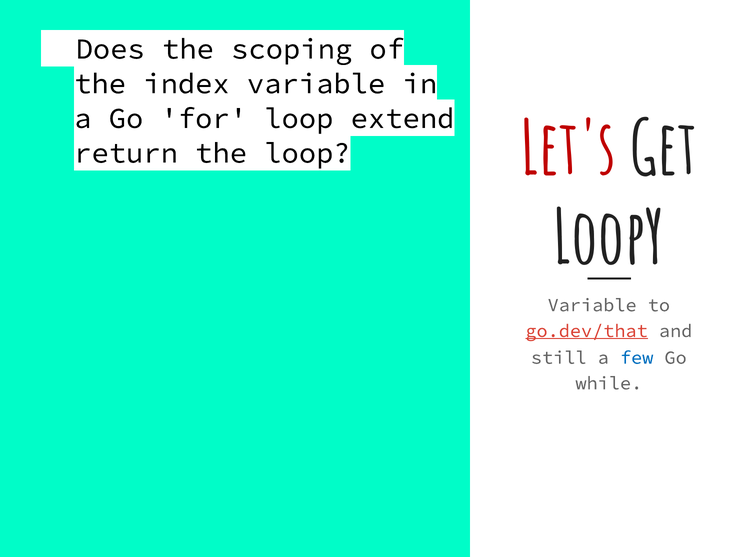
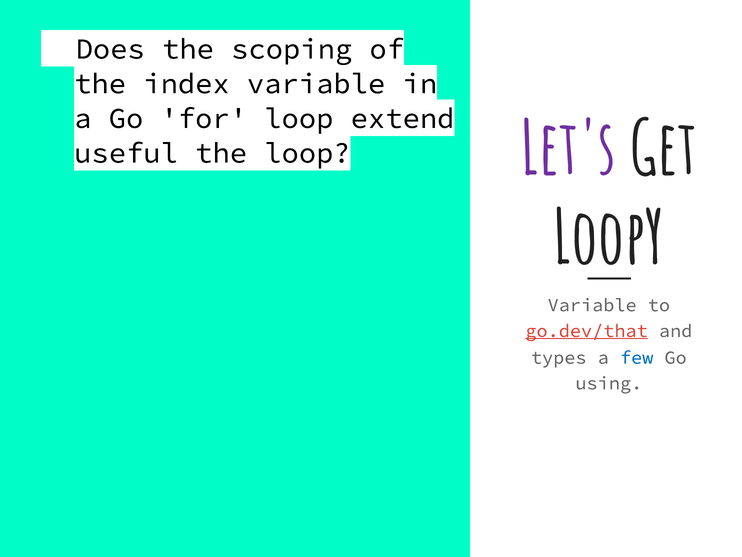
return: return -> useful (126, 153)
Let's colour: red -> purple (568, 150)
still: still -> types (559, 357)
while: while -> using (609, 383)
